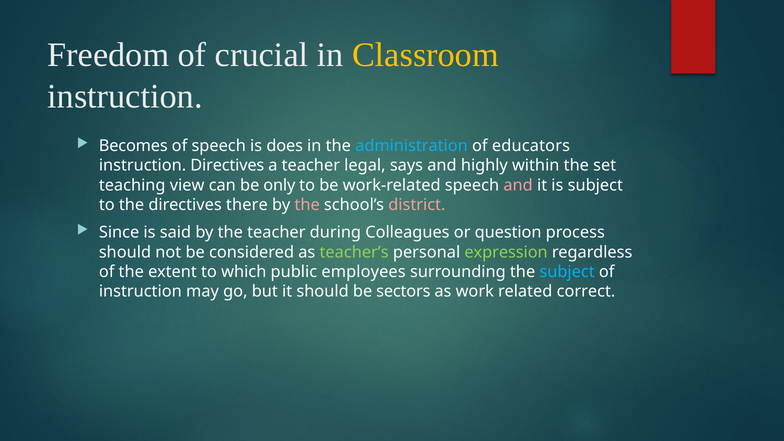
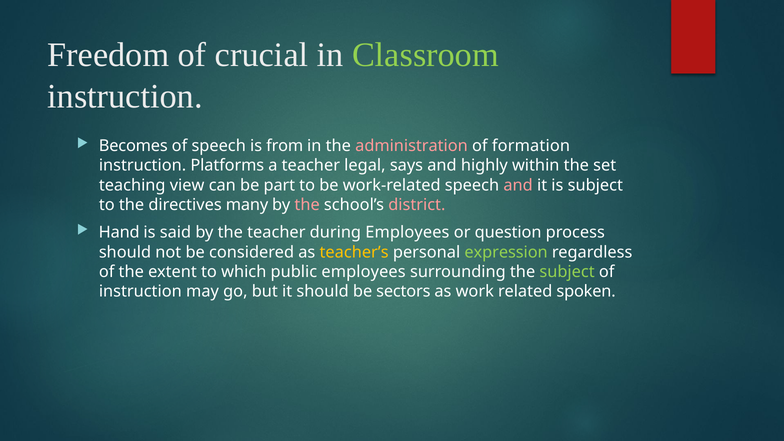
Classroom colour: yellow -> light green (425, 55)
does: does -> from (285, 146)
administration colour: light blue -> pink (411, 146)
educators: educators -> formation (531, 146)
instruction Directives: Directives -> Platforms (227, 166)
only: only -> part (279, 185)
there: there -> many (247, 205)
Since: Since -> Hand (119, 233)
during Colleagues: Colleagues -> Employees (407, 233)
teacher’s colour: light green -> yellow (354, 252)
subject colour: light blue -> light green (567, 272)
correct: correct -> spoken (586, 291)
